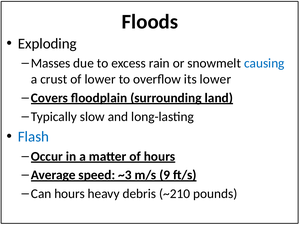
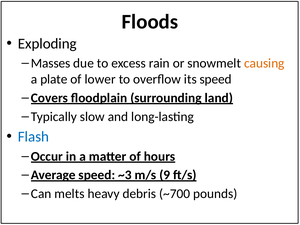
causing colour: blue -> orange (264, 63)
crust: crust -> plate (54, 79)
its lower: lower -> speed (216, 79)
Can hours: hours -> melts (69, 194)
~210: ~210 -> ~700 (175, 194)
